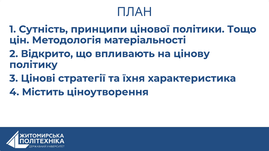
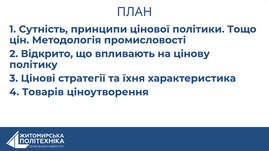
матеріальності: матеріальності -> промисловості (145, 40)
Містить: Містить -> Товарів (43, 92)
